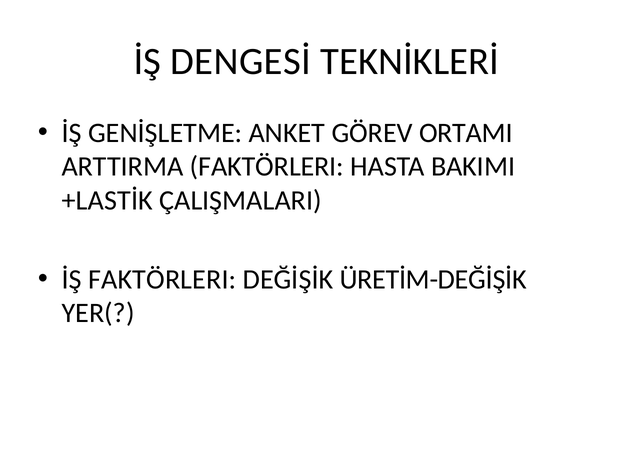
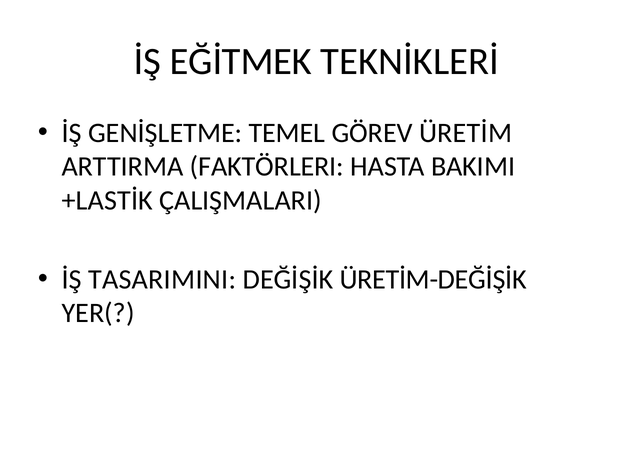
DENGESİ: DENGESİ -> EĞİTMEK (241, 61)
ANKET: ANKET -> TEMEL (287, 133)
ORTAMI: ORTAMI -> ÜRETİM (466, 133)
İŞ FAKTÖRLERI: FAKTÖRLERI -> TASARIMINI (162, 279)
